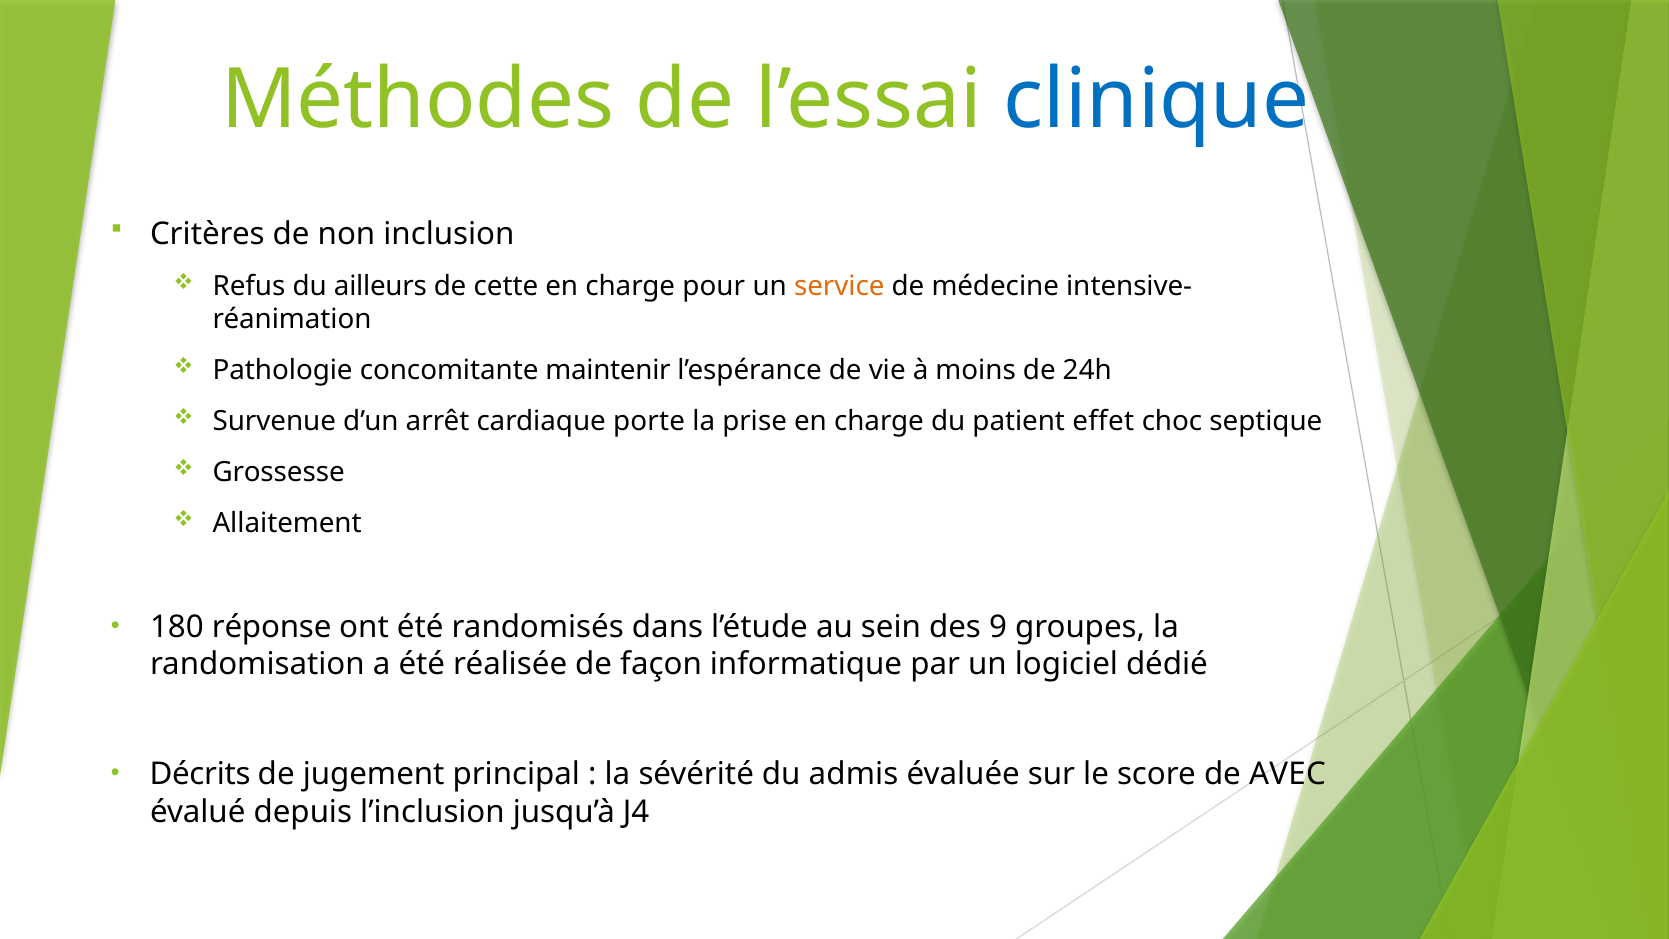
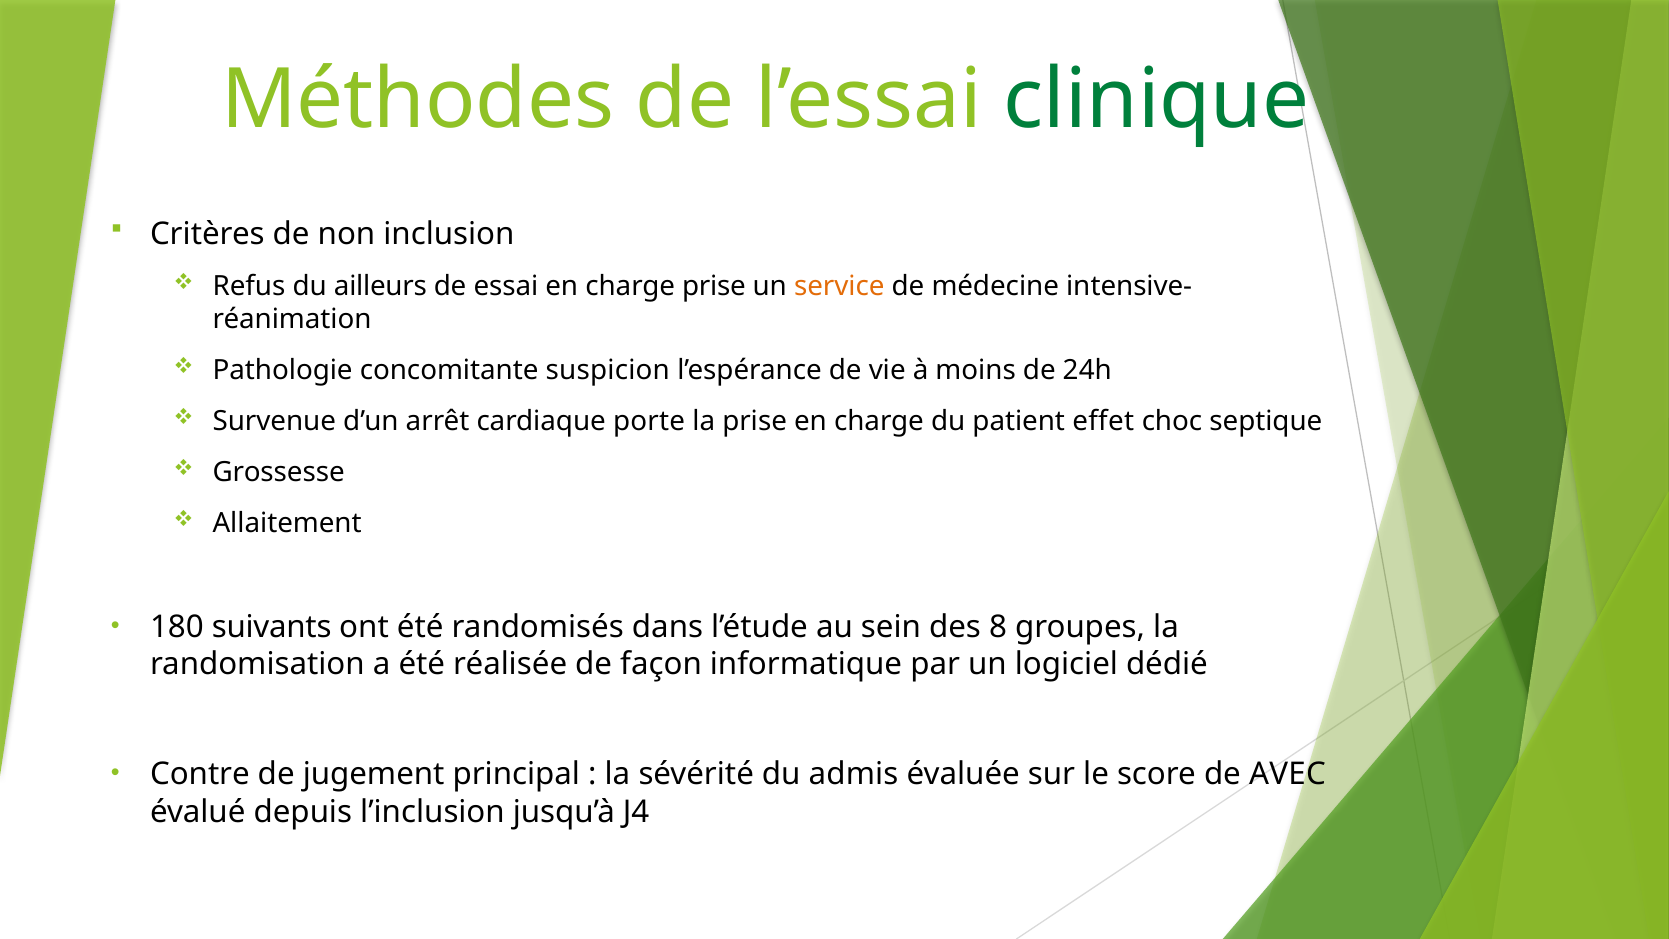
clinique colour: blue -> green (1156, 100)
cette: cette -> essai (506, 286)
charge pour: pour -> prise (714, 286)
maintenir: maintenir -> suspicion (608, 370)
réponse: réponse -> suivants (272, 627)
9: 9 -> 8 (998, 627)
Décrits: Décrits -> Contre (200, 774)
